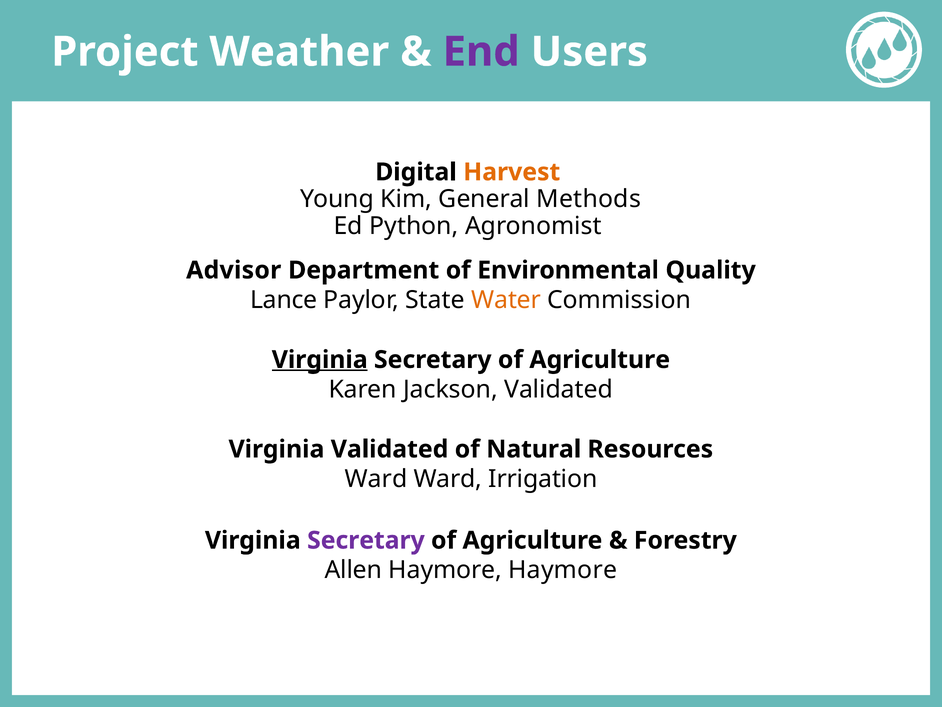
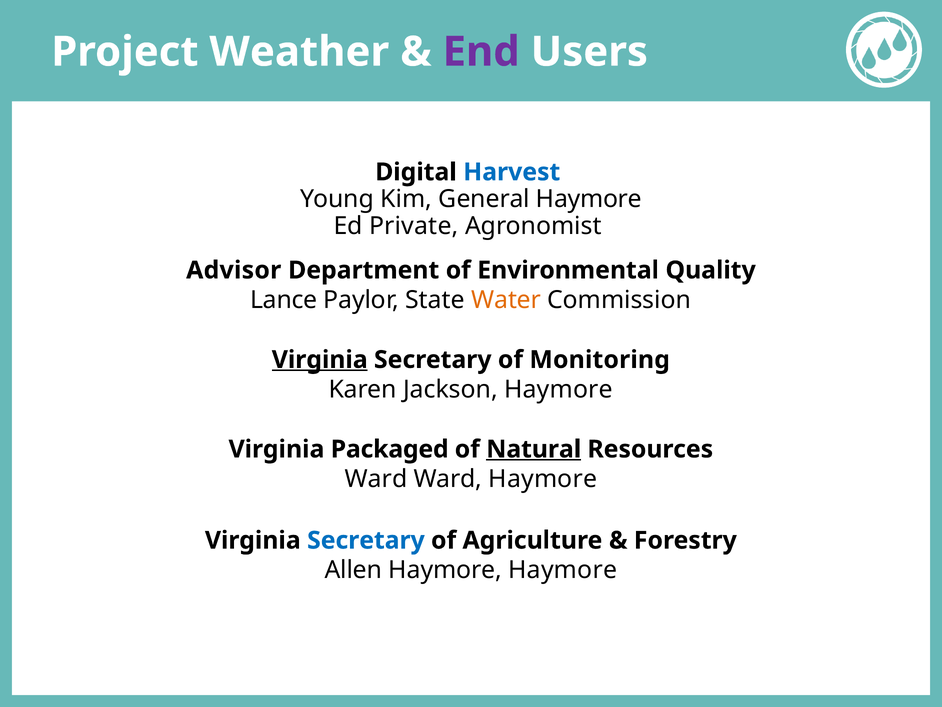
Harvest colour: orange -> blue (512, 172)
General Methods: Methods -> Haymore (589, 199)
Python: Python -> Private (414, 226)
Agriculture: Agriculture -> Monitoring (600, 360)
Jackson Validated: Validated -> Haymore (559, 389)
Virginia Validated: Validated -> Packaged (390, 449)
Natural underline: none -> present (534, 449)
Ward Irrigation: Irrigation -> Haymore (543, 479)
Secretary colour: purple -> blue (366, 540)
